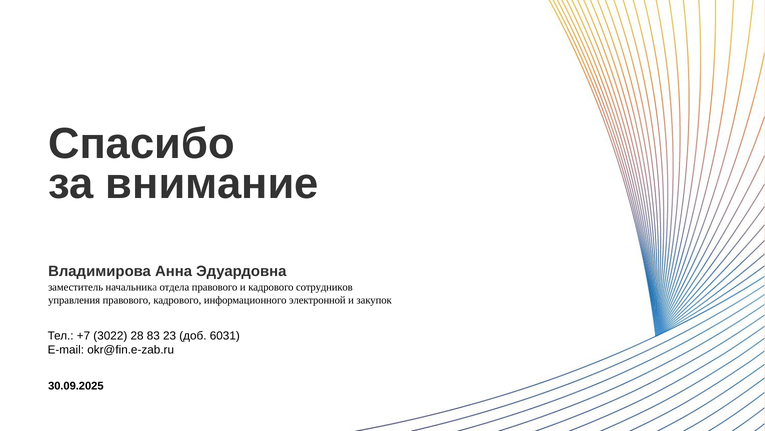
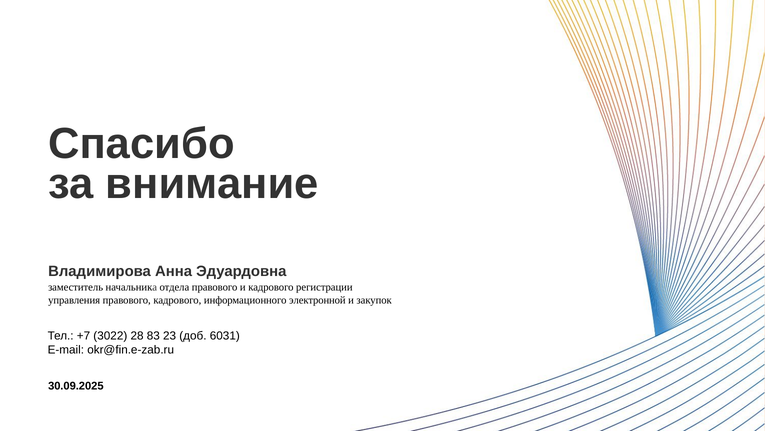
сотрудников: сотрудников -> регистрации (324, 287)
